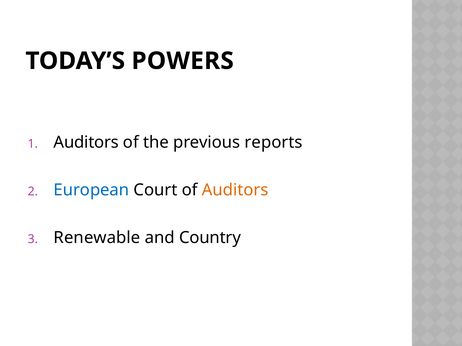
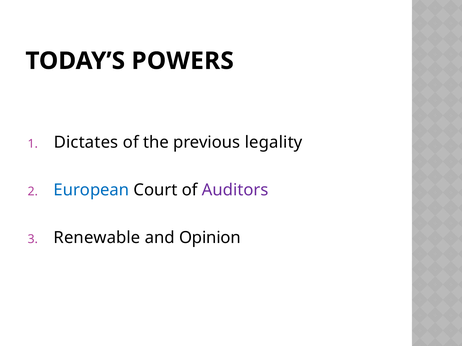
Auditors: Auditors -> Dictates (86, 142)
reports: reports -> legality (274, 142)
Auditors colour: orange -> purple (235, 190)
Country: Country -> Opinion (210, 238)
